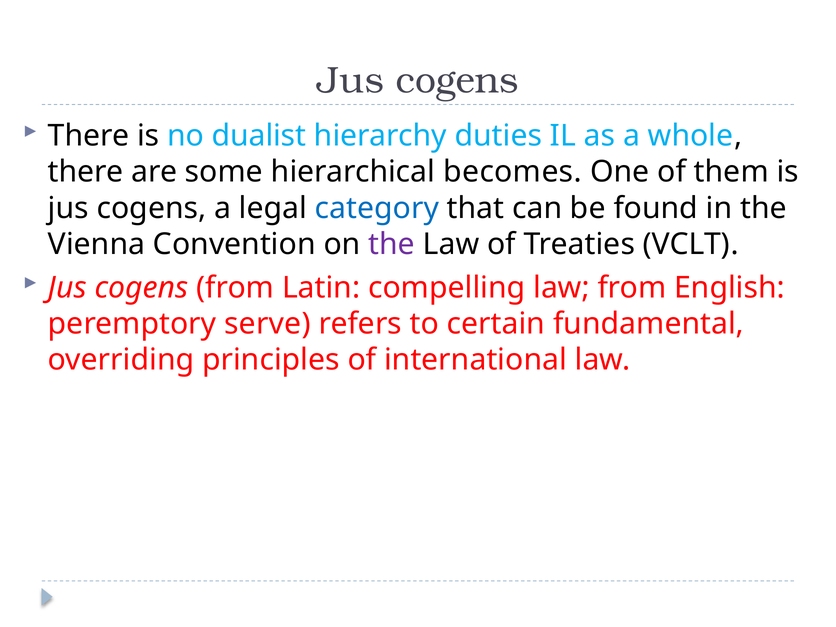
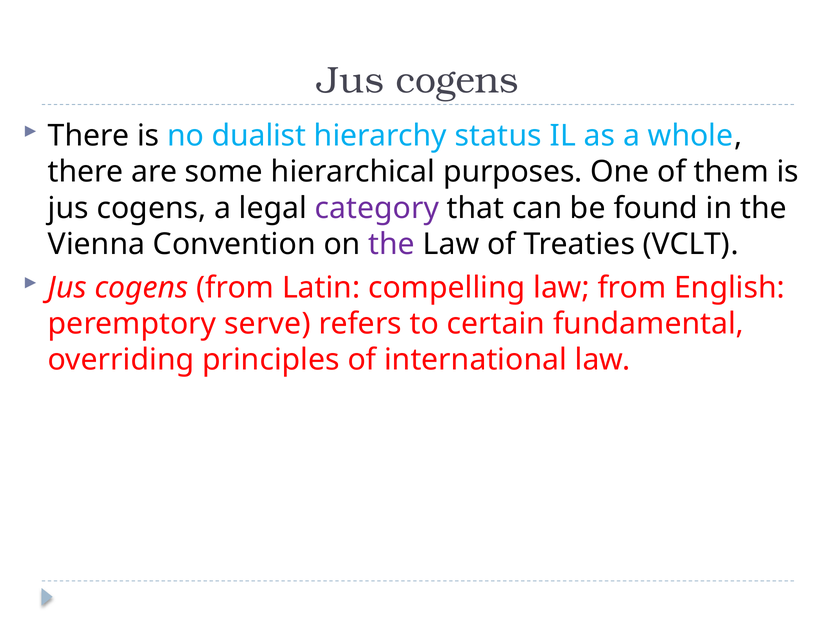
duties: duties -> status (498, 136)
becomes: becomes -> purposes (513, 172)
category colour: blue -> purple (377, 208)
